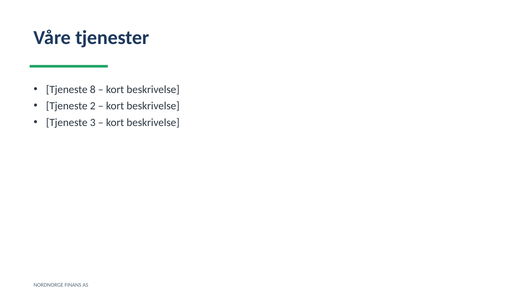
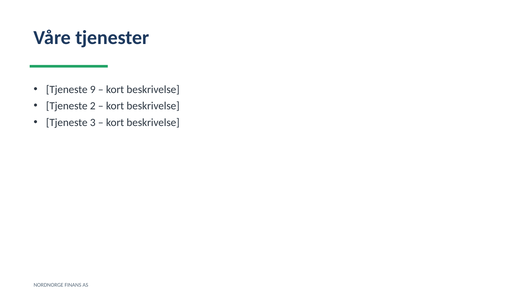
8: 8 -> 9 (93, 90)
